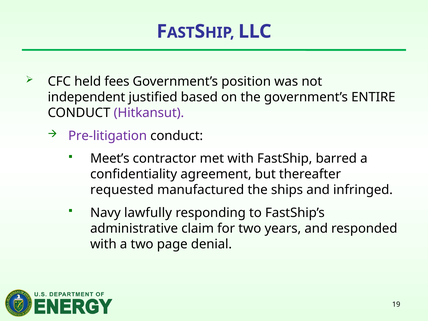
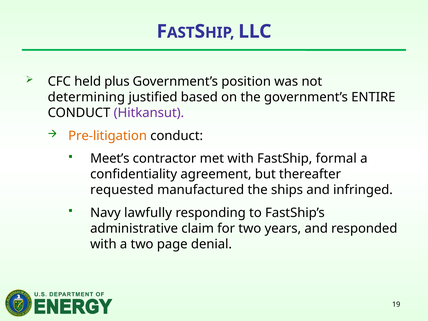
fees: fees -> plus (117, 82)
independent: independent -> determining (86, 97)
Pre-litigation colour: purple -> orange (108, 136)
barred: barred -> formal (336, 159)
